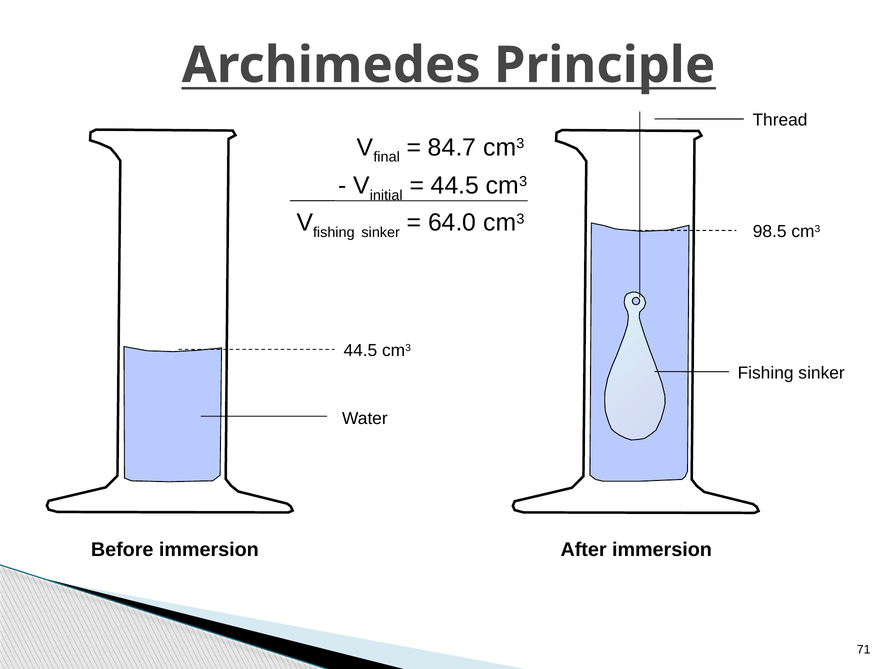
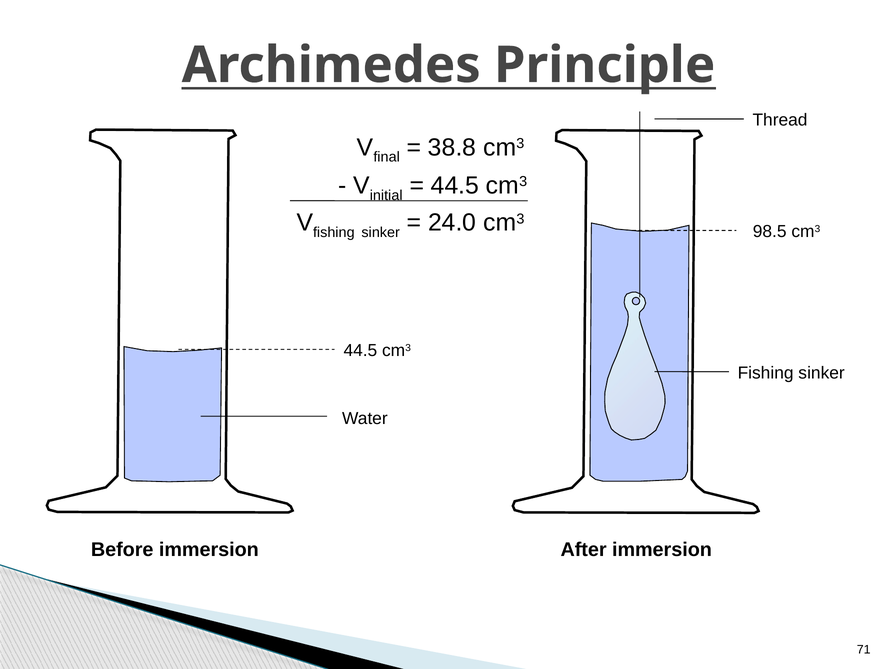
84.7: 84.7 -> 38.8 (452, 147)
64.0: 64.0 -> 24.0 (452, 223)
